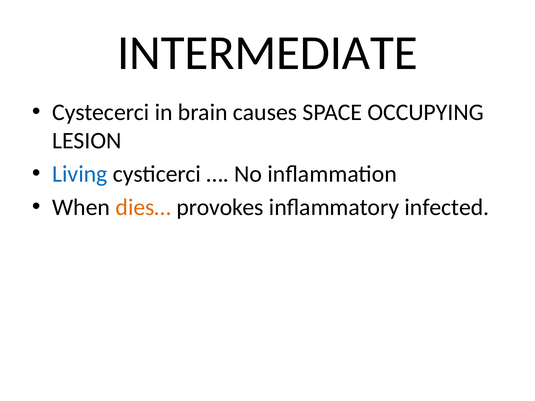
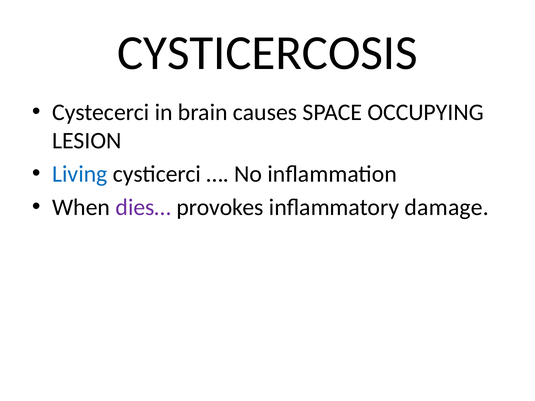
INTERMEDIATE: INTERMEDIATE -> CYSTICERCOSIS (267, 53)
dies… colour: orange -> purple (143, 207)
infected: infected -> damage (447, 207)
